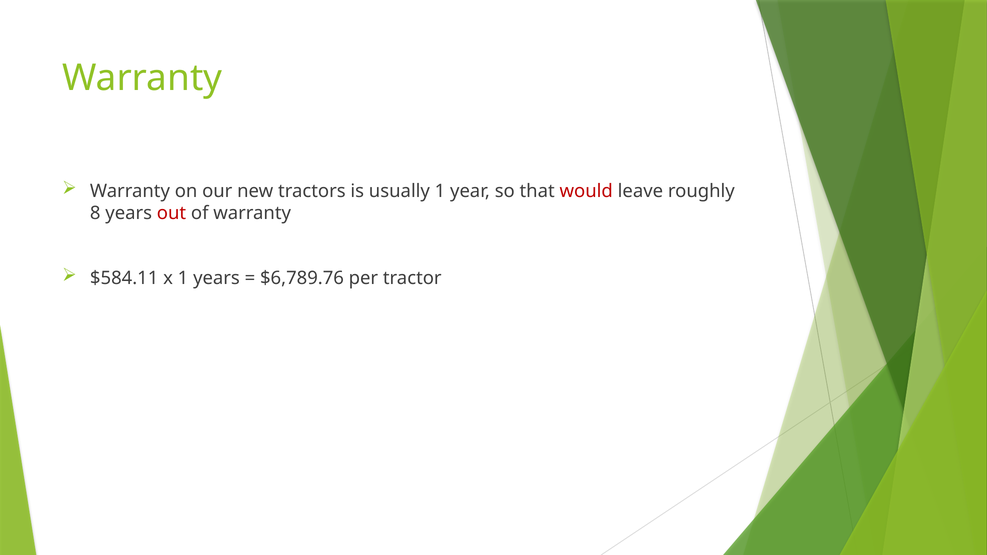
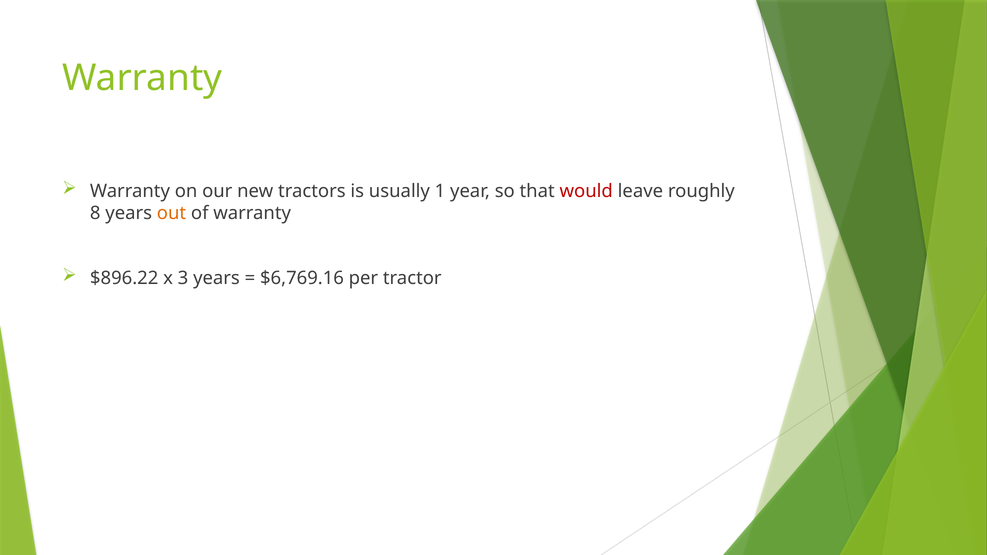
out colour: red -> orange (171, 213)
$584.11: $584.11 -> $896.22 (124, 278)
x 1: 1 -> 3 (183, 278)
$6,789.76: $6,789.76 -> $6,769.16 (302, 278)
